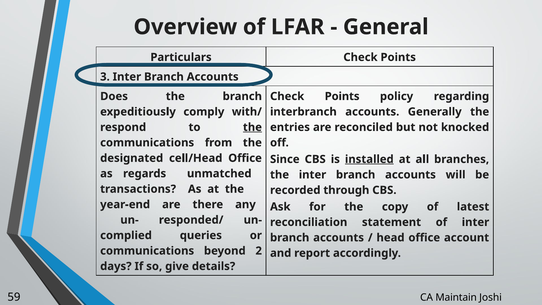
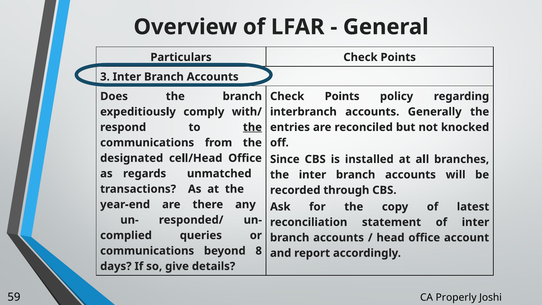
installed underline: present -> none (369, 159)
2: 2 -> 8 (259, 251)
Maintain: Maintain -> Properly (456, 297)
